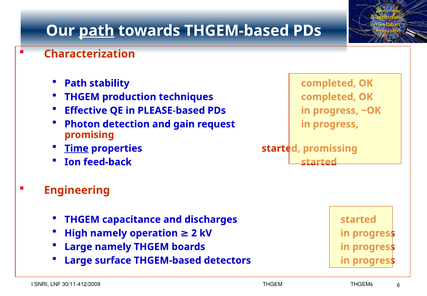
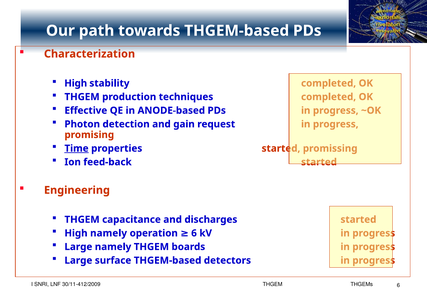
path underline: present -> none (97, 31)
Path: Path -> High (76, 83)
PLEASE-based: PLEASE-based -> ANODE-based (171, 110)
operation 2: 2 -> 6 (194, 233)
